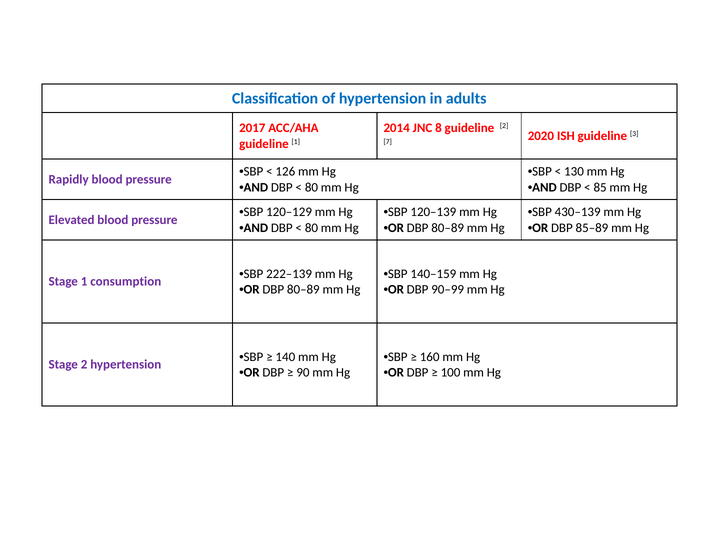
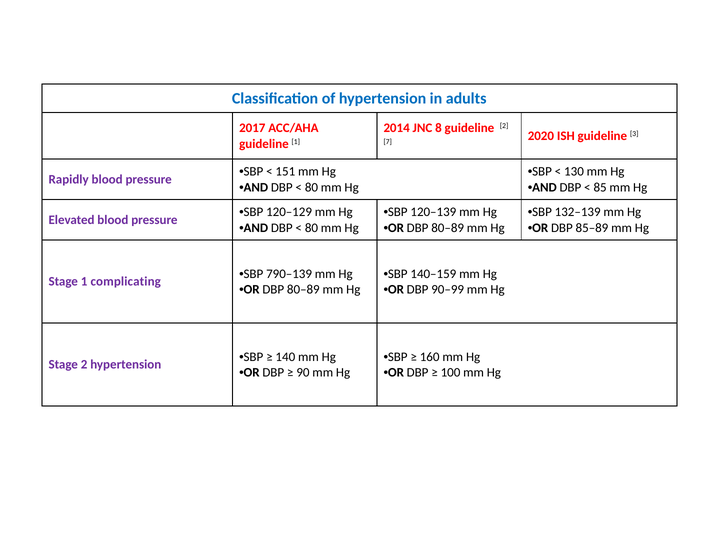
126: 126 -> 151 (285, 172)
430–139: 430–139 -> 132–139 (578, 212)
222–139: 222–139 -> 790–139 (289, 274)
consumption: consumption -> complicating (126, 282)
